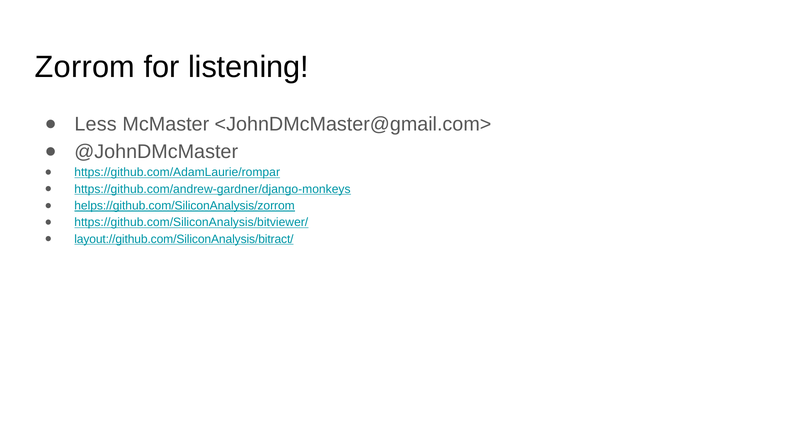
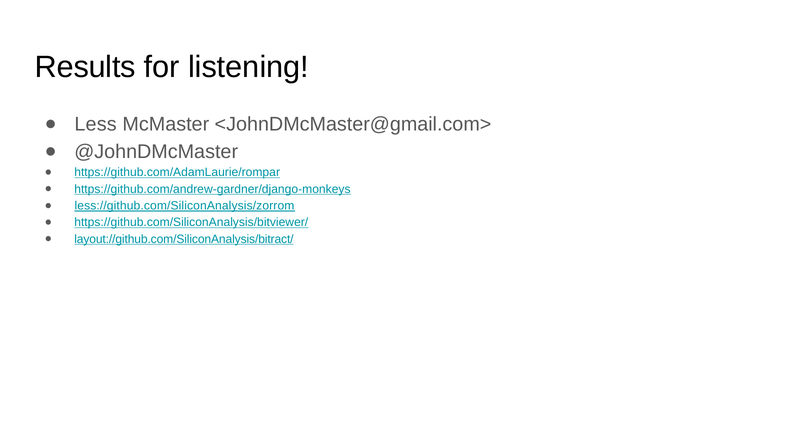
Zorrom: Zorrom -> Results (85, 67)
helps://github.com/SiliconAnalysis/zorrom: helps://github.com/SiliconAnalysis/zorrom -> less://github.com/SiliconAnalysis/zorrom (184, 205)
